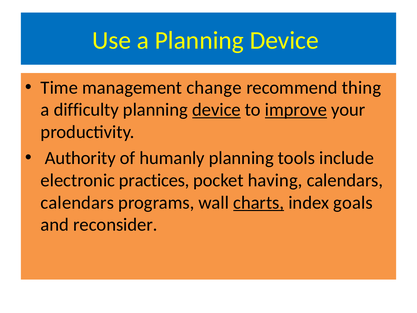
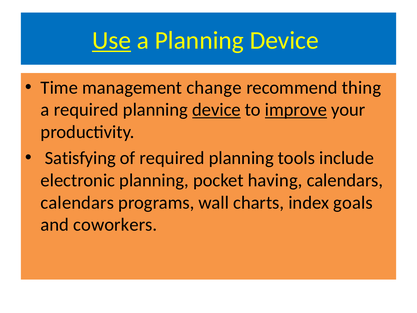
Use underline: none -> present (112, 40)
a difficulty: difficulty -> required (86, 110)
Authority: Authority -> Satisfying (80, 158)
of humanly: humanly -> required (172, 158)
electronic practices: practices -> planning (154, 180)
charts underline: present -> none (259, 202)
reconsider: reconsider -> coworkers (115, 225)
